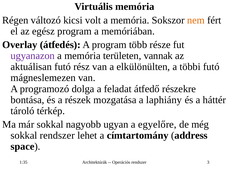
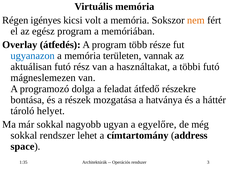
változó: változó -> igényes (46, 20)
ugyanazon colour: purple -> blue (33, 56)
elkülönülten: elkülönülten -> használtakat (143, 67)
laphiány: laphiány -> hatványa (164, 100)
térkép: térkép -> helyet (51, 111)
